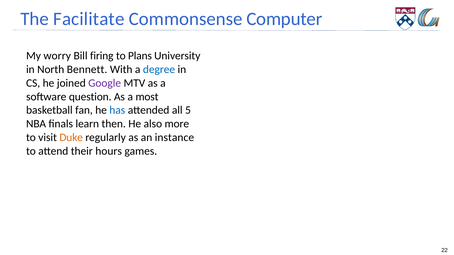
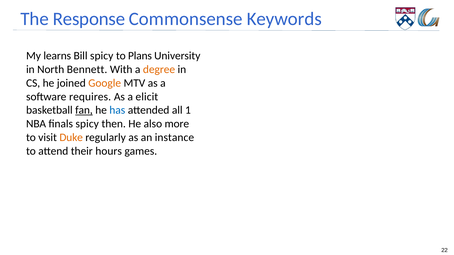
Facilitate: Facilitate -> Response (89, 19)
Computer: Computer -> Keywords (284, 19)
worry: worry -> learns (57, 56)
Bill firing: firing -> spicy (102, 56)
degree colour: blue -> orange (159, 70)
Google colour: purple -> orange (105, 83)
question: question -> requires (90, 97)
most: most -> elicit (147, 97)
fan underline: none -> present (84, 110)
5: 5 -> 1 (188, 110)
finals learn: learn -> spicy (87, 124)
